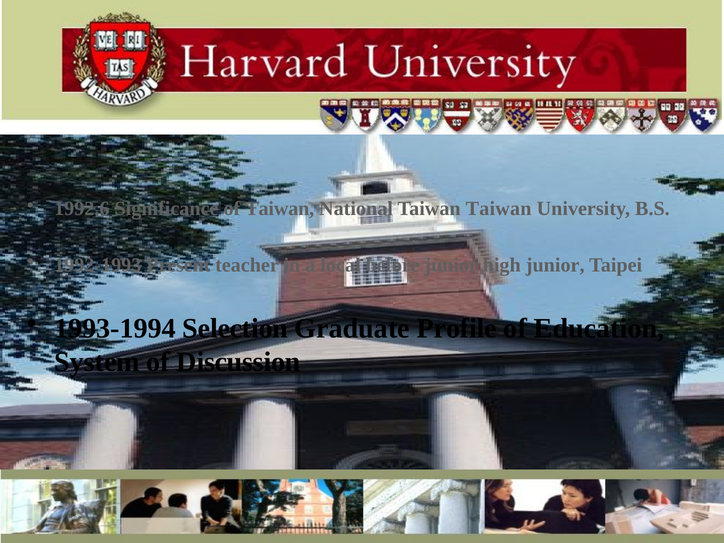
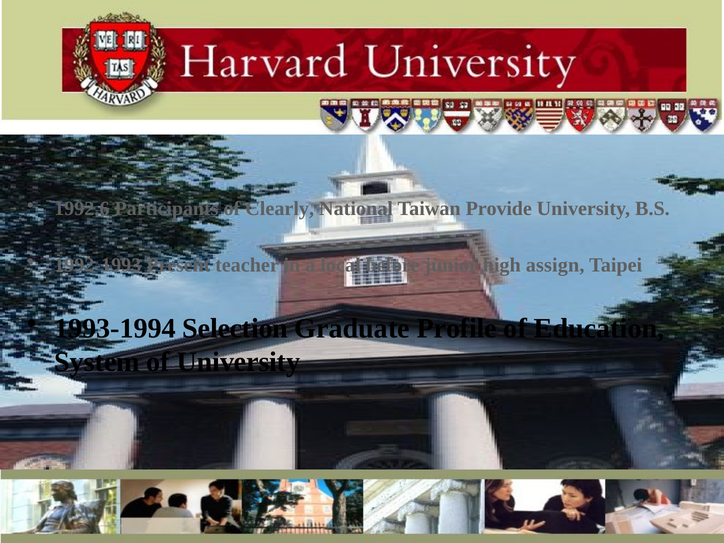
Significance: Significance -> Participants (167, 209)
of Taiwan: Taiwan -> Clearly (280, 209)
Taiwan Taiwan: Taiwan -> Provide (499, 209)
high junior: junior -> assign (555, 265)
of Discussion: Discussion -> University (239, 362)
